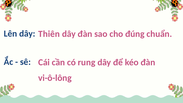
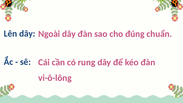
Thiên: Thiên -> Ngoài (49, 34)
